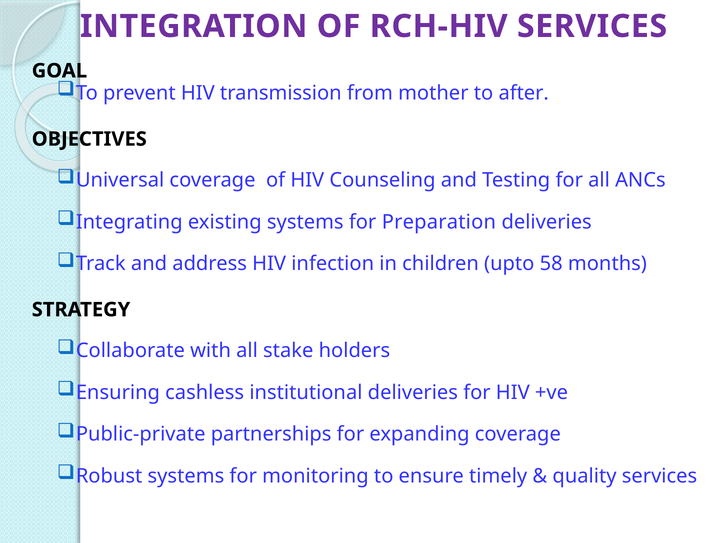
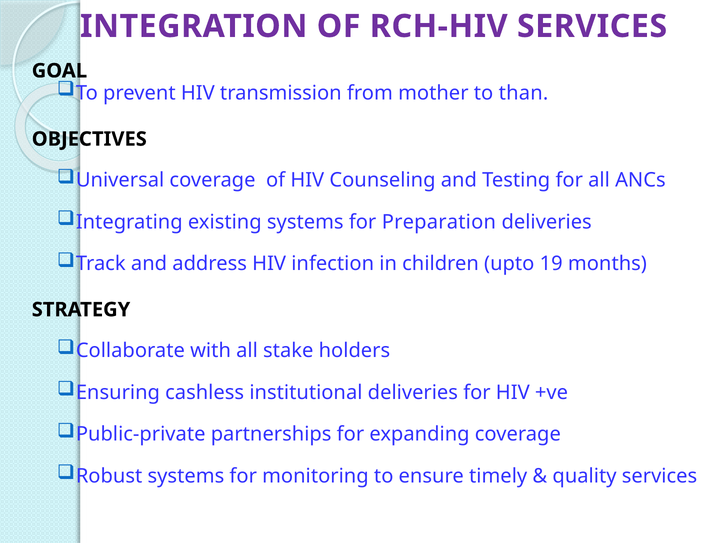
after: after -> than (524, 93)
58: 58 -> 19 (551, 264)
